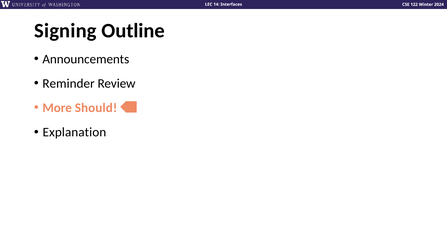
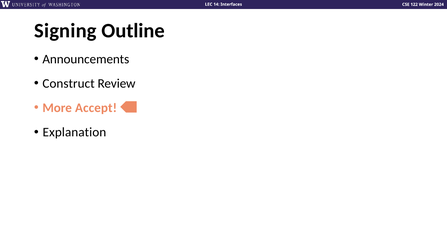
Reminder: Reminder -> Construct (69, 83)
Should: Should -> Accept (96, 108)
